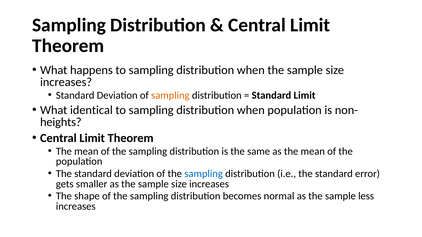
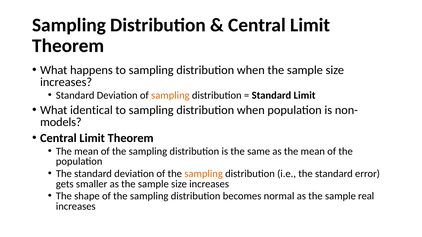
heights: heights -> models (61, 122)
sampling colour: blue -> orange (204, 174)
less: less -> real (366, 196)
